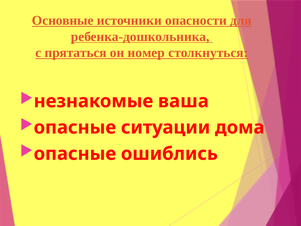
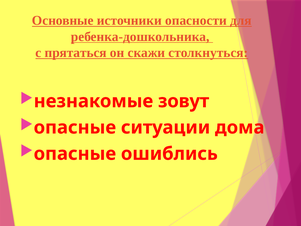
номер: номер -> скажи (146, 53)
ваша: ваша -> зовут (184, 101)
